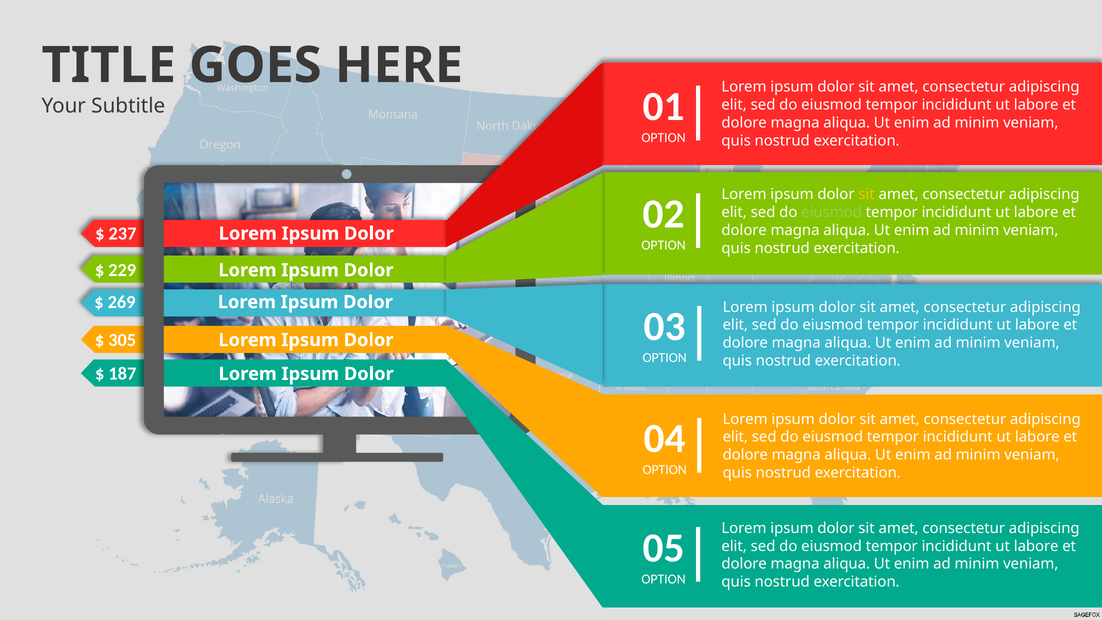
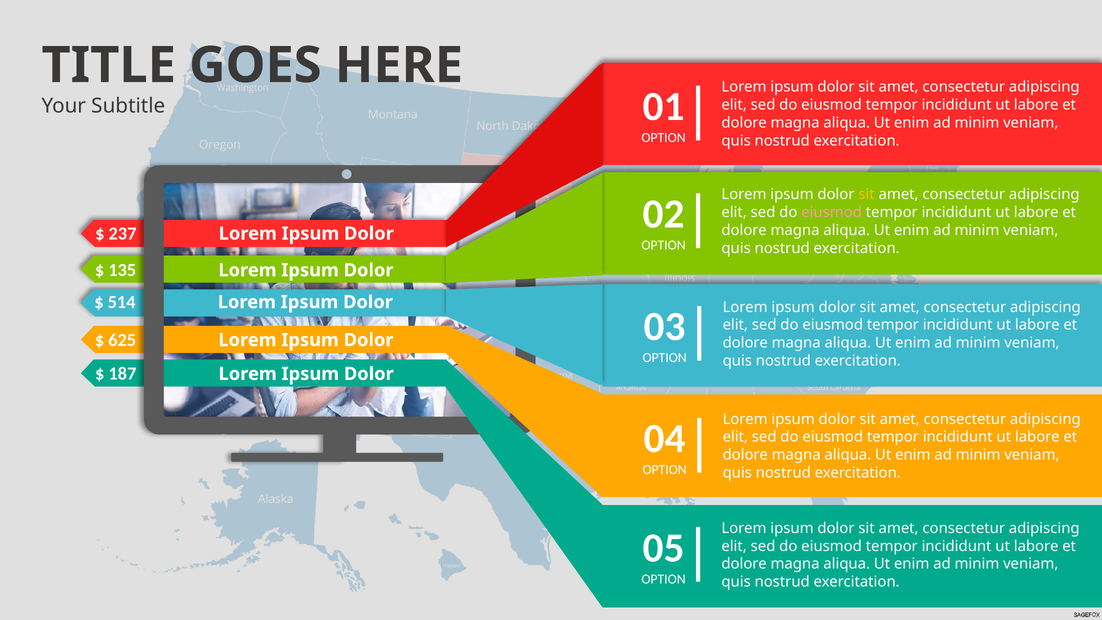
eiusmod colour: light green -> pink (832, 212)
229: 229 -> 135 (122, 270)
269: 269 -> 514 (122, 302)
305: 305 -> 625 (122, 340)
